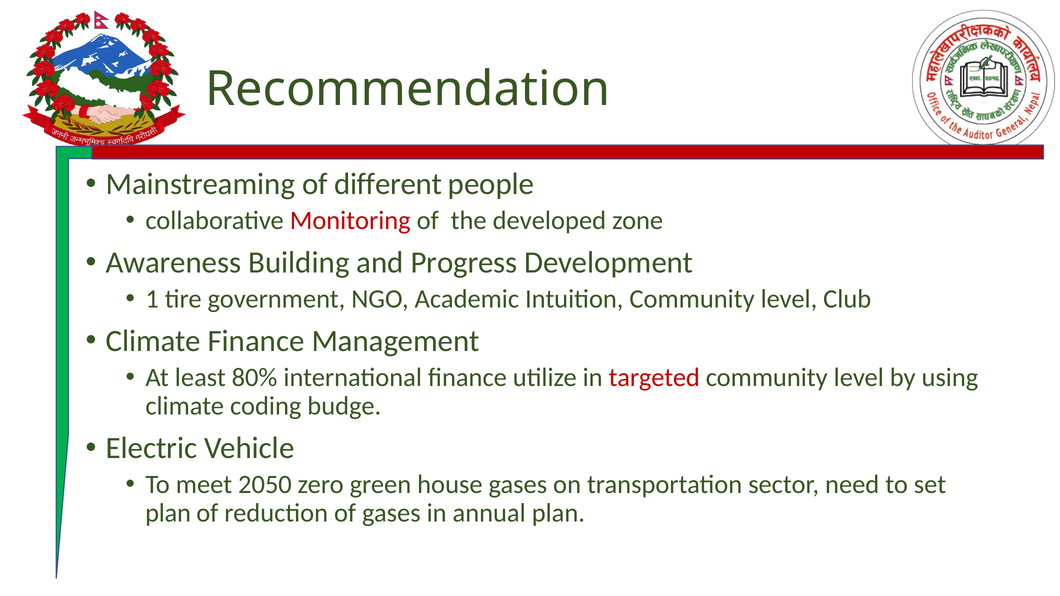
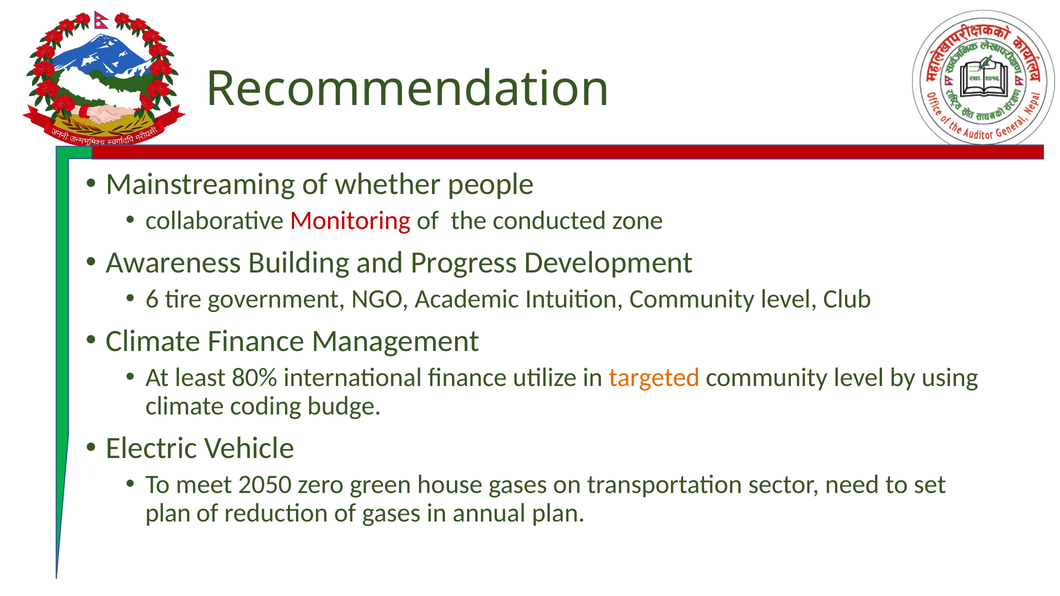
different: different -> whether (388, 184)
developed: developed -> conducted (549, 221)
1: 1 -> 6 (152, 299)
targeted colour: red -> orange (654, 378)
